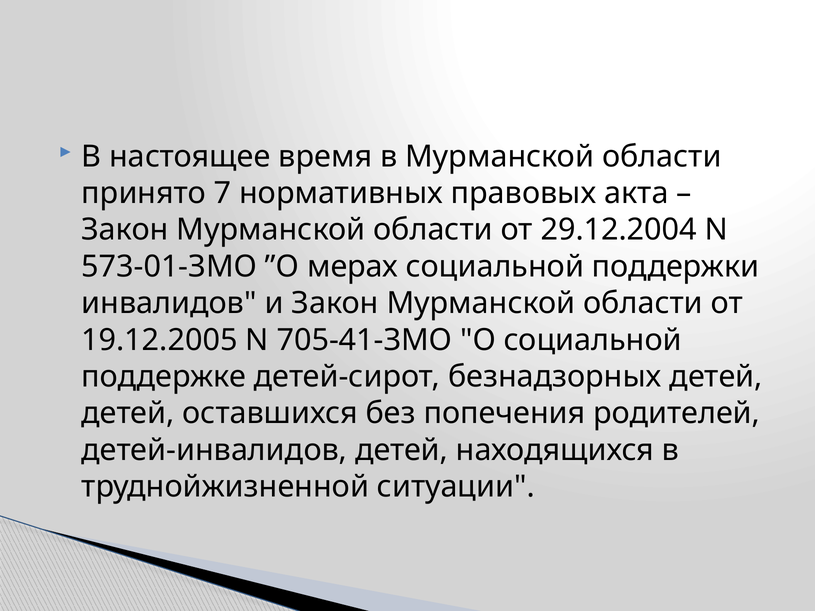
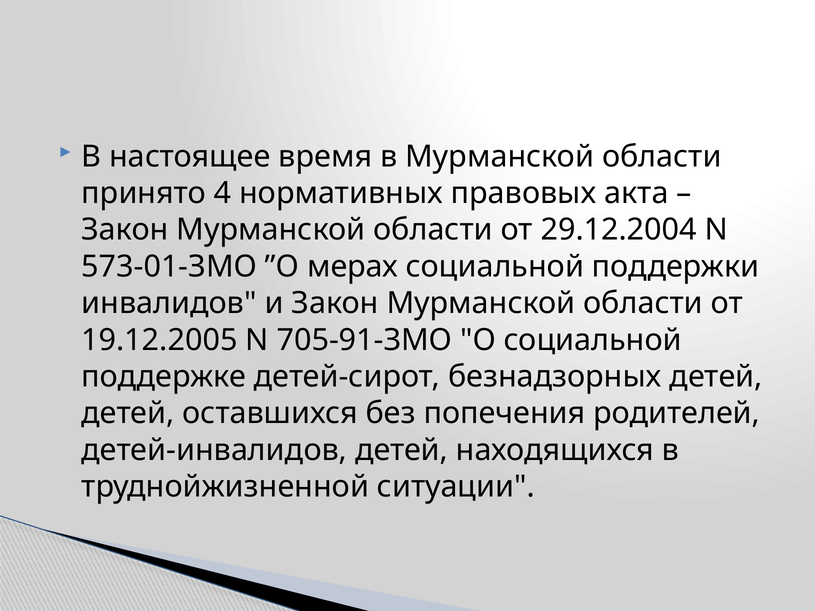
7: 7 -> 4 (223, 193)
705-41-ЗМО: 705-41-ЗМО -> 705-91-ЗМО (364, 340)
